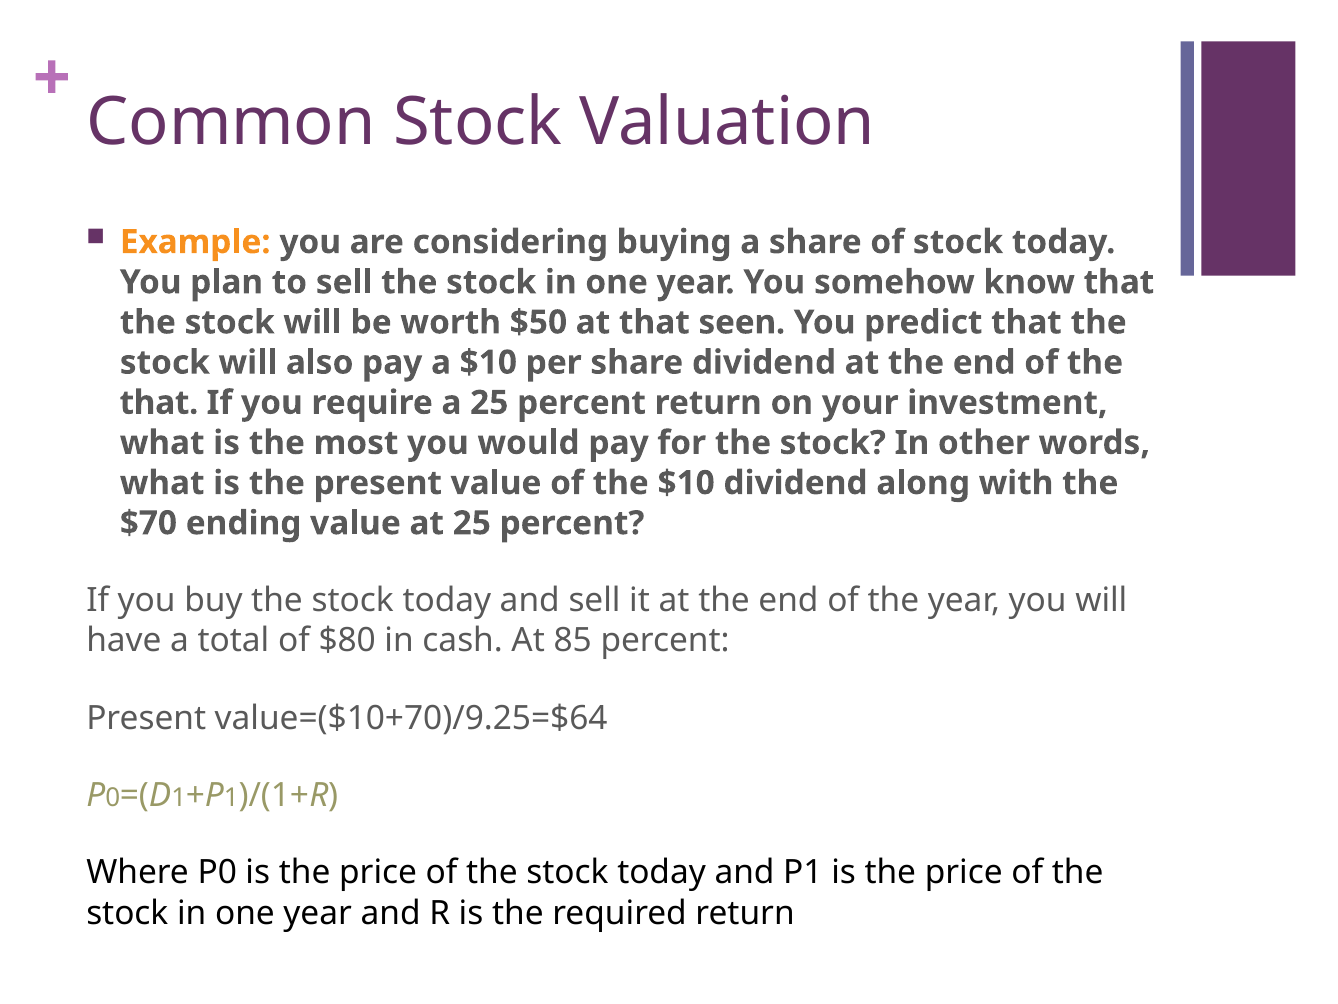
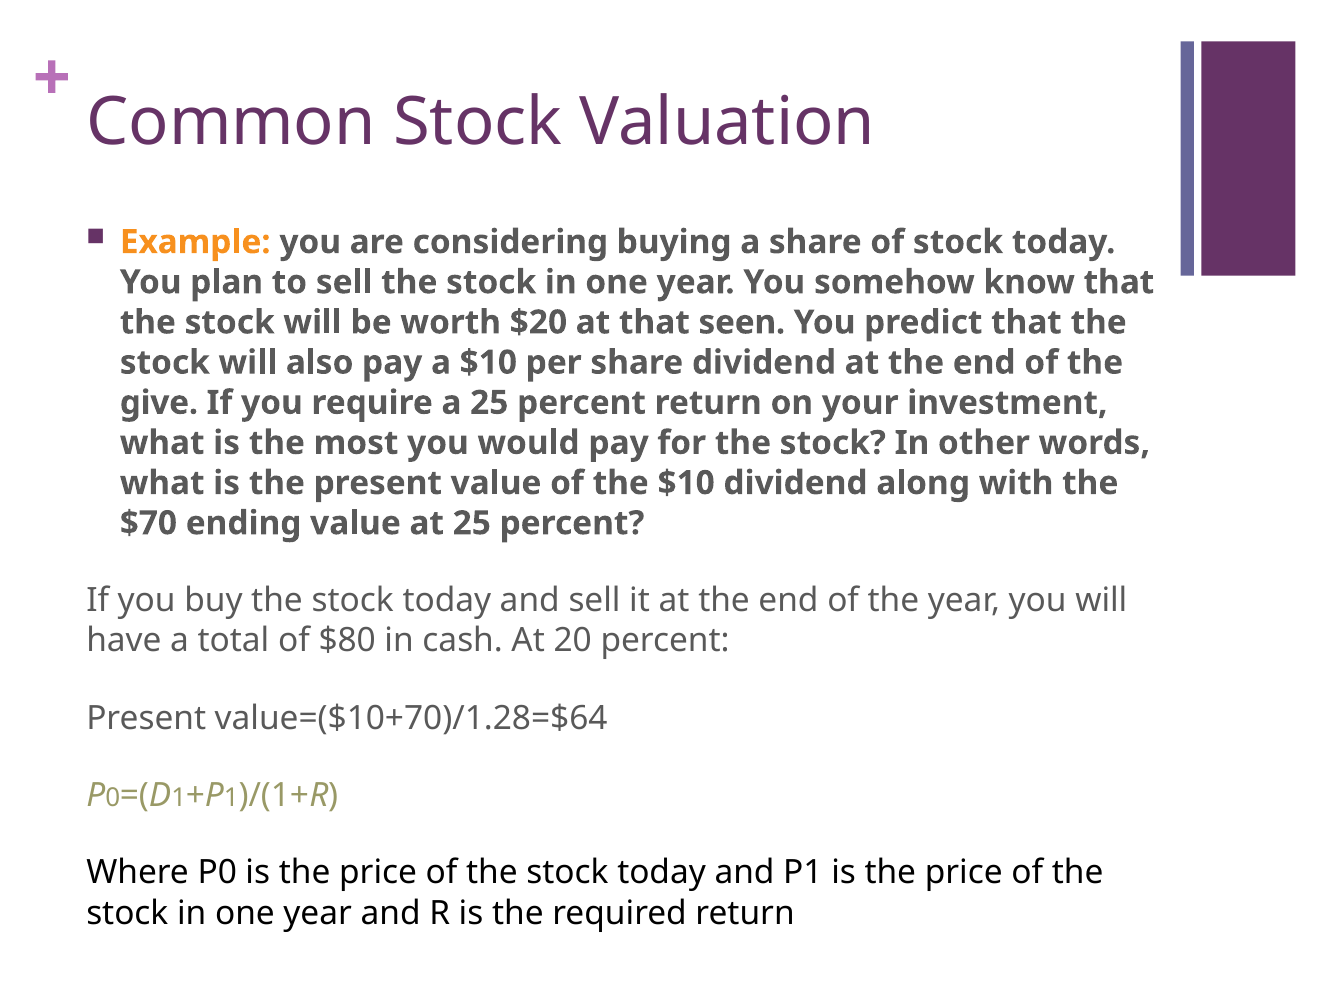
$50: $50 -> $20 (538, 322)
that: that -> give (159, 403)
85: 85 -> 20 (573, 640)
value=($10+70)/9.25=$64: value=($10+70)/9.25=$64 -> value=($10+70)/1.28=$64 (411, 718)
